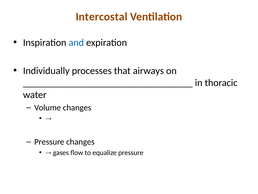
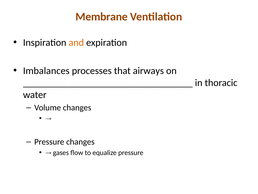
Intercostal: Intercostal -> Membrane (102, 17)
and colour: blue -> orange (76, 42)
Individually: Individually -> Imbalances (46, 71)
